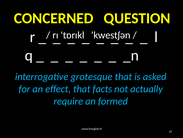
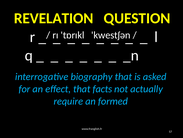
CONCERNED: CONCERNED -> REVELATION (54, 18)
grotesque: grotesque -> biography (92, 76)
